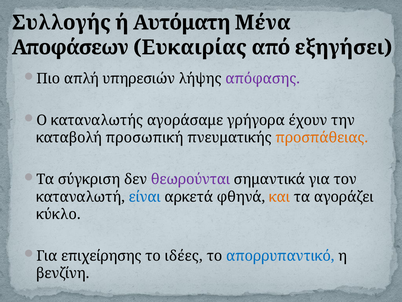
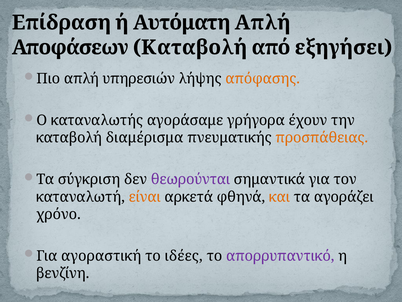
Συλλογής: Συλλογής -> Επίδραση (61, 23)
Αυτόματη Μένα: Μένα -> Απλή (263, 23)
Αποφάσεων Ευκαιρίας: Ευκαιρίας -> Καταβολή (190, 47)
απόφασης colour: purple -> orange (263, 79)
προσωπική: προσωπική -> διαμέρισμα (145, 138)
είναι colour: blue -> orange (145, 197)
κύκλο: κύκλο -> χρόνο (58, 214)
επιχείρησης: επιχείρησης -> αγοραστική (101, 256)
απορρυπαντικό colour: blue -> purple (280, 256)
